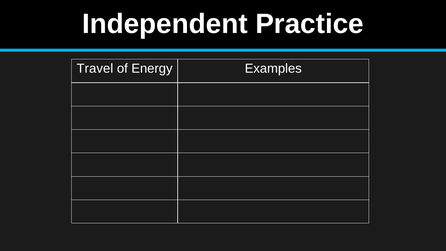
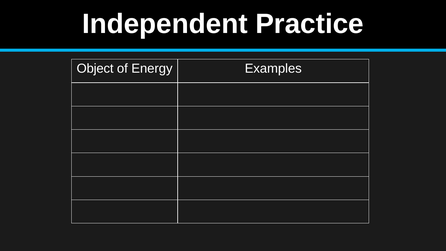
Travel: Travel -> Object (95, 68)
